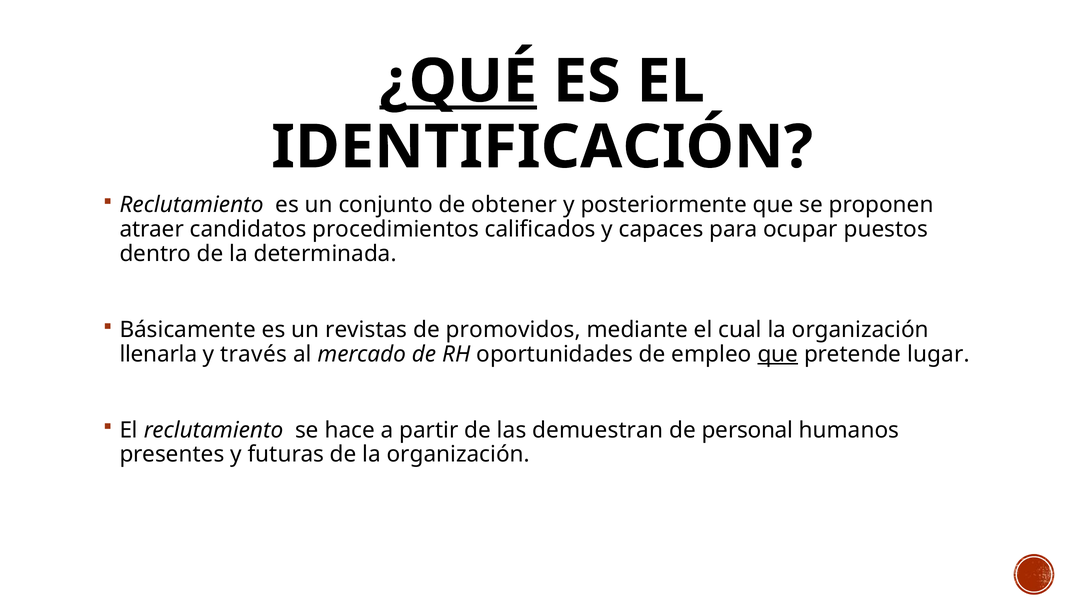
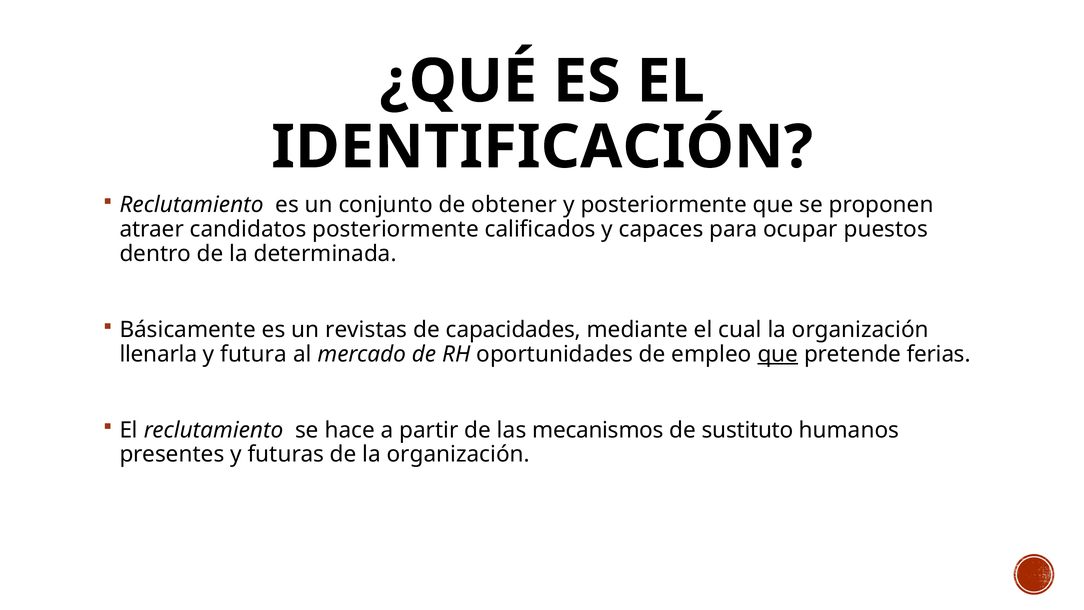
¿QUÉ underline: present -> none (458, 81)
candidatos procedimientos: procedimientos -> posteriormente (396, 229)
promovidos: promovidos -> capacidades (513, 330)
través: través -> futura (254, 354)
lugar: lugar -> ferias (939, 354)
demuestran: demuestran -> mecanismos (598, 430)
personal: personal -> sustituto (748, 430)
